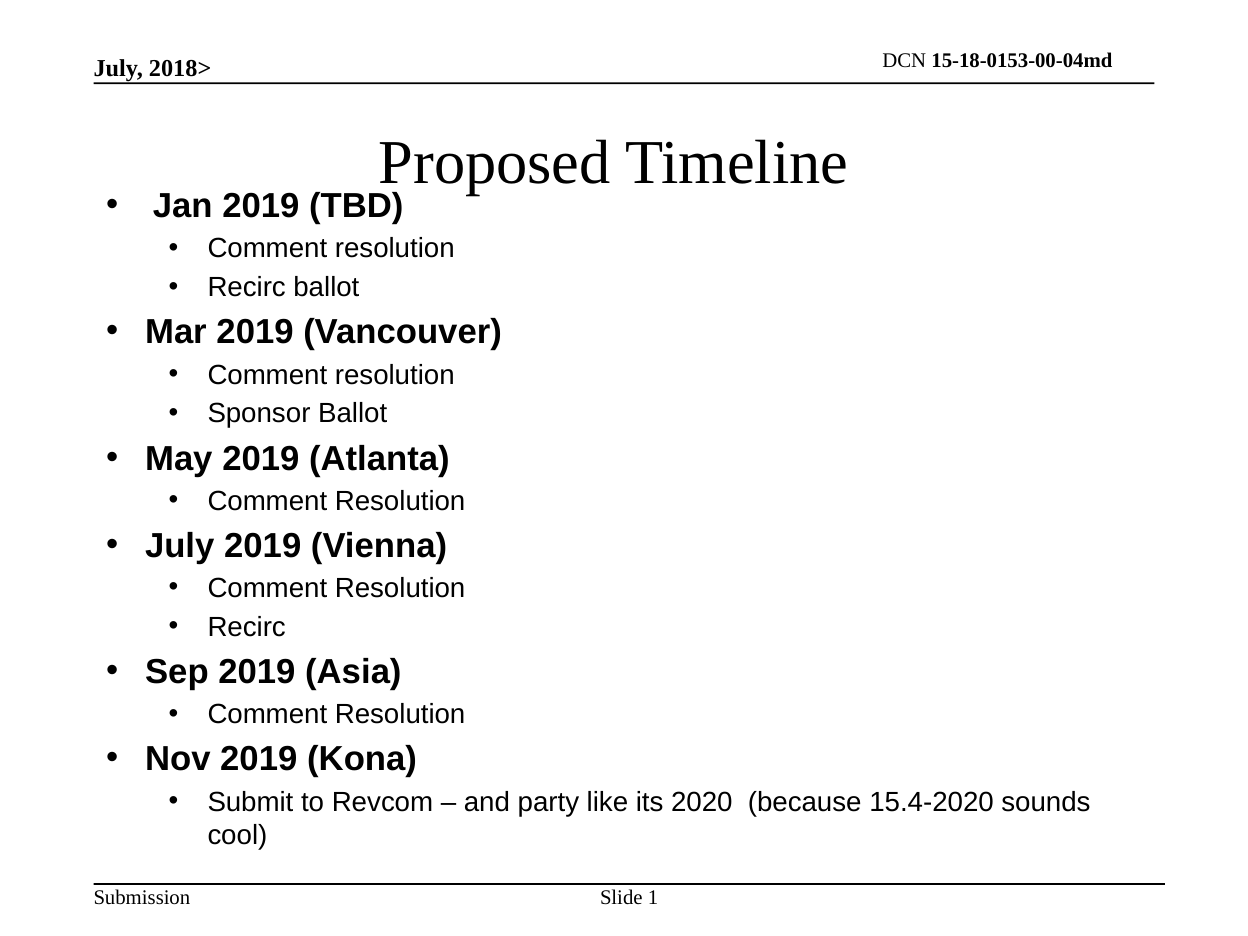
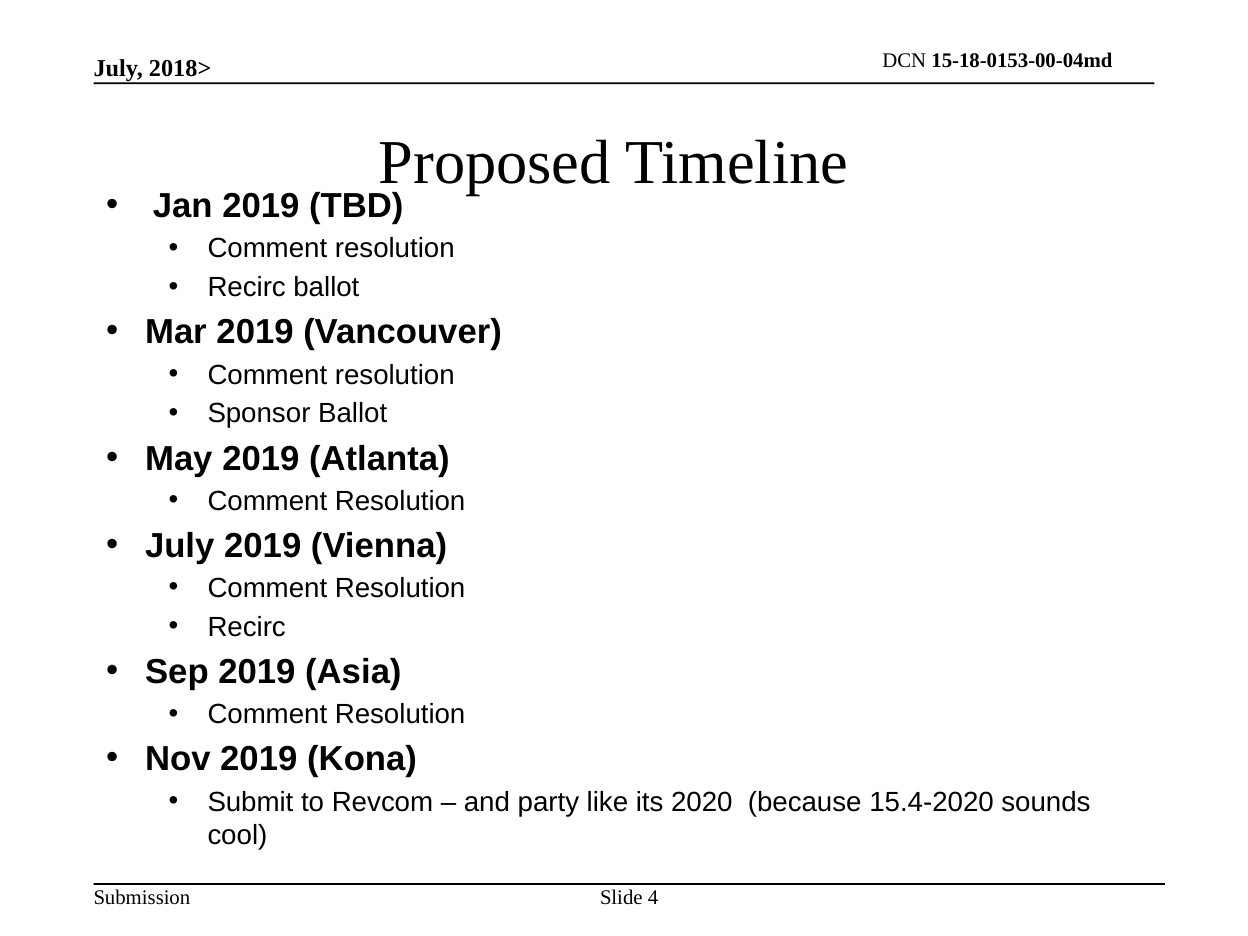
1: 1 -> 4 (653, 898)
